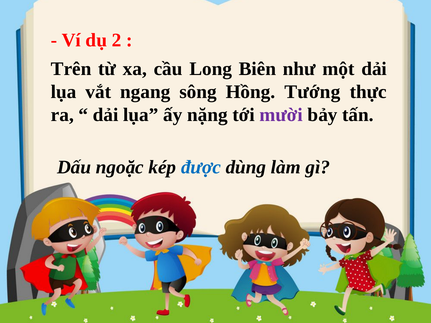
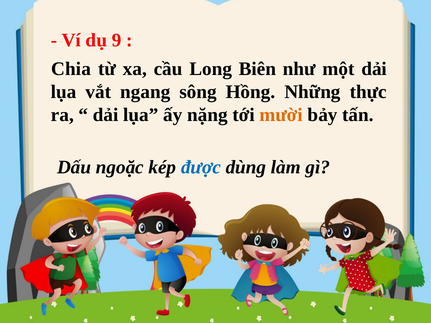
2: 2 -> 9 (117, 40)
Trên: Trên -> Chia (71, 69)
Tướng: Tướng -> Những (312, 92)
mười colour: purple -> orange (281, 115)
